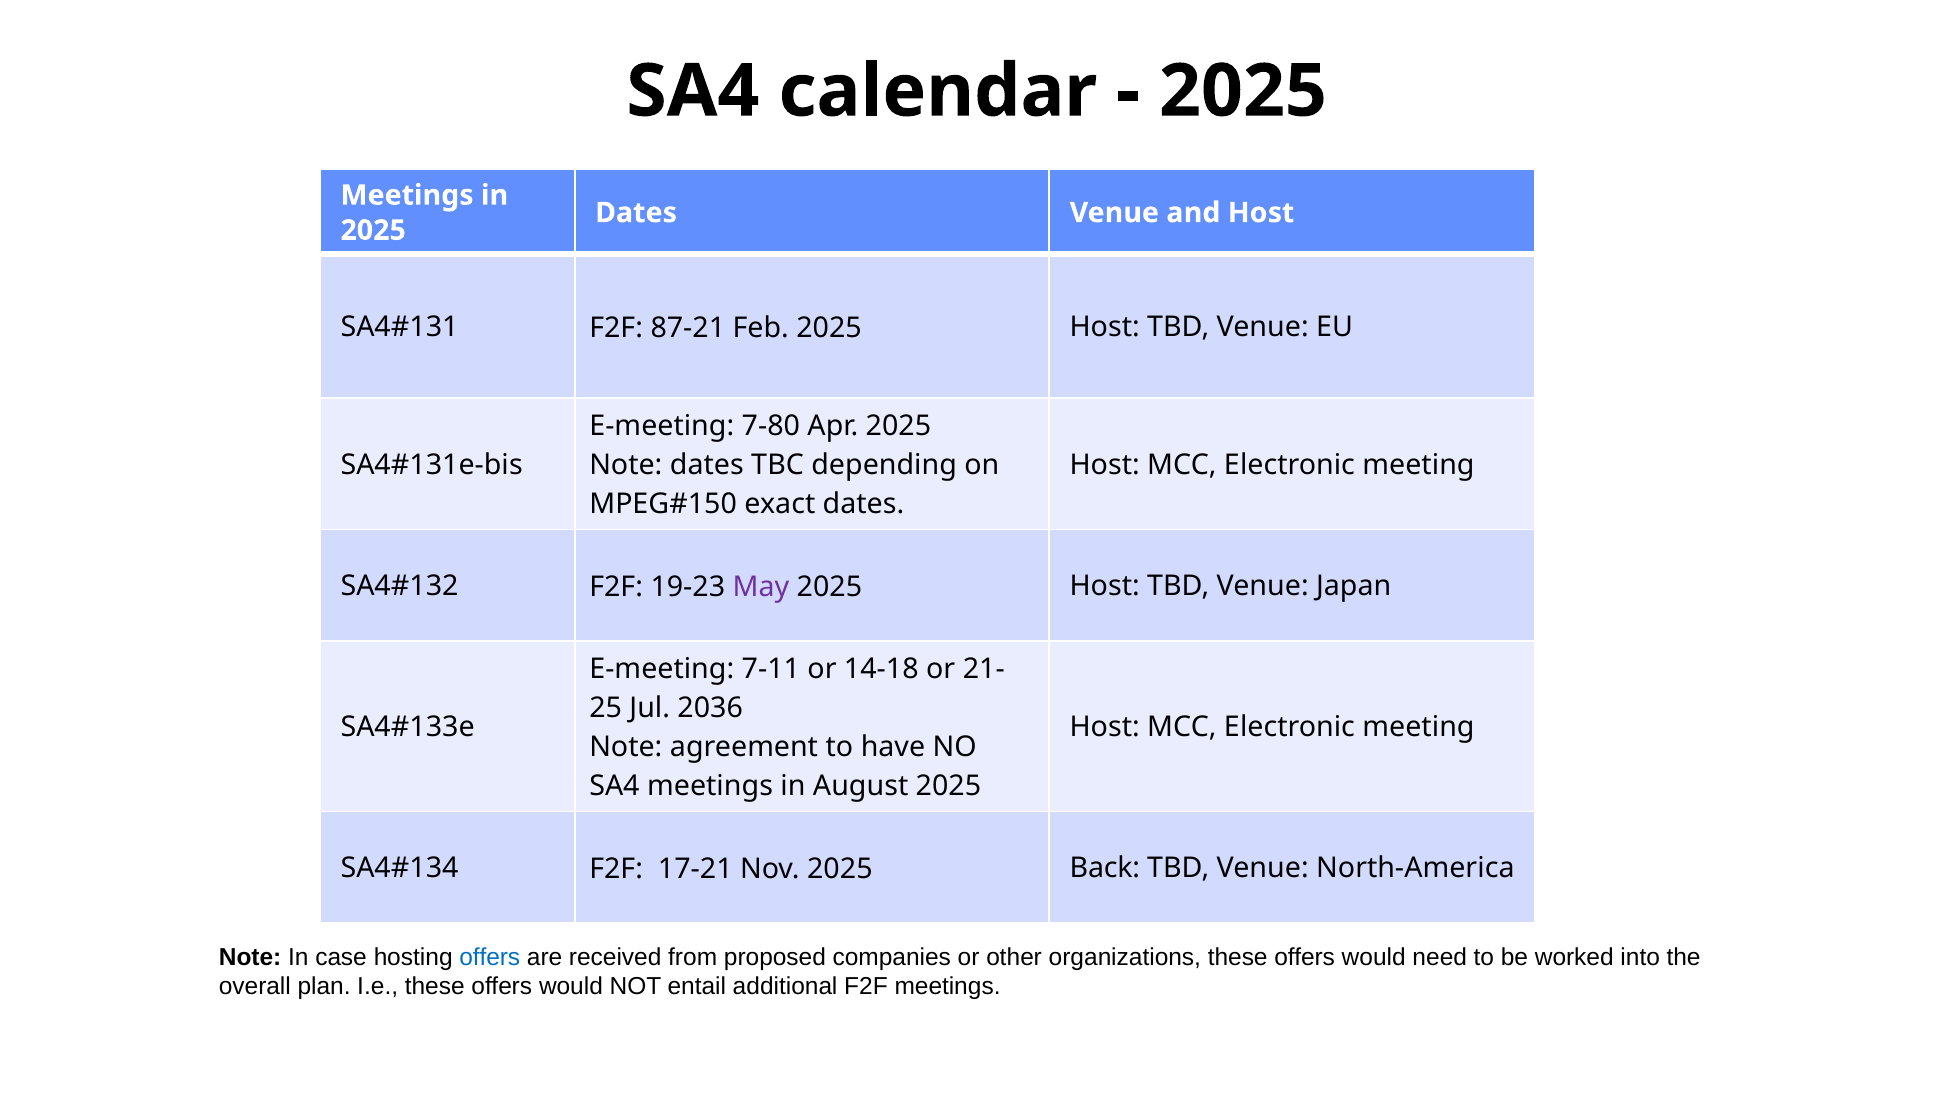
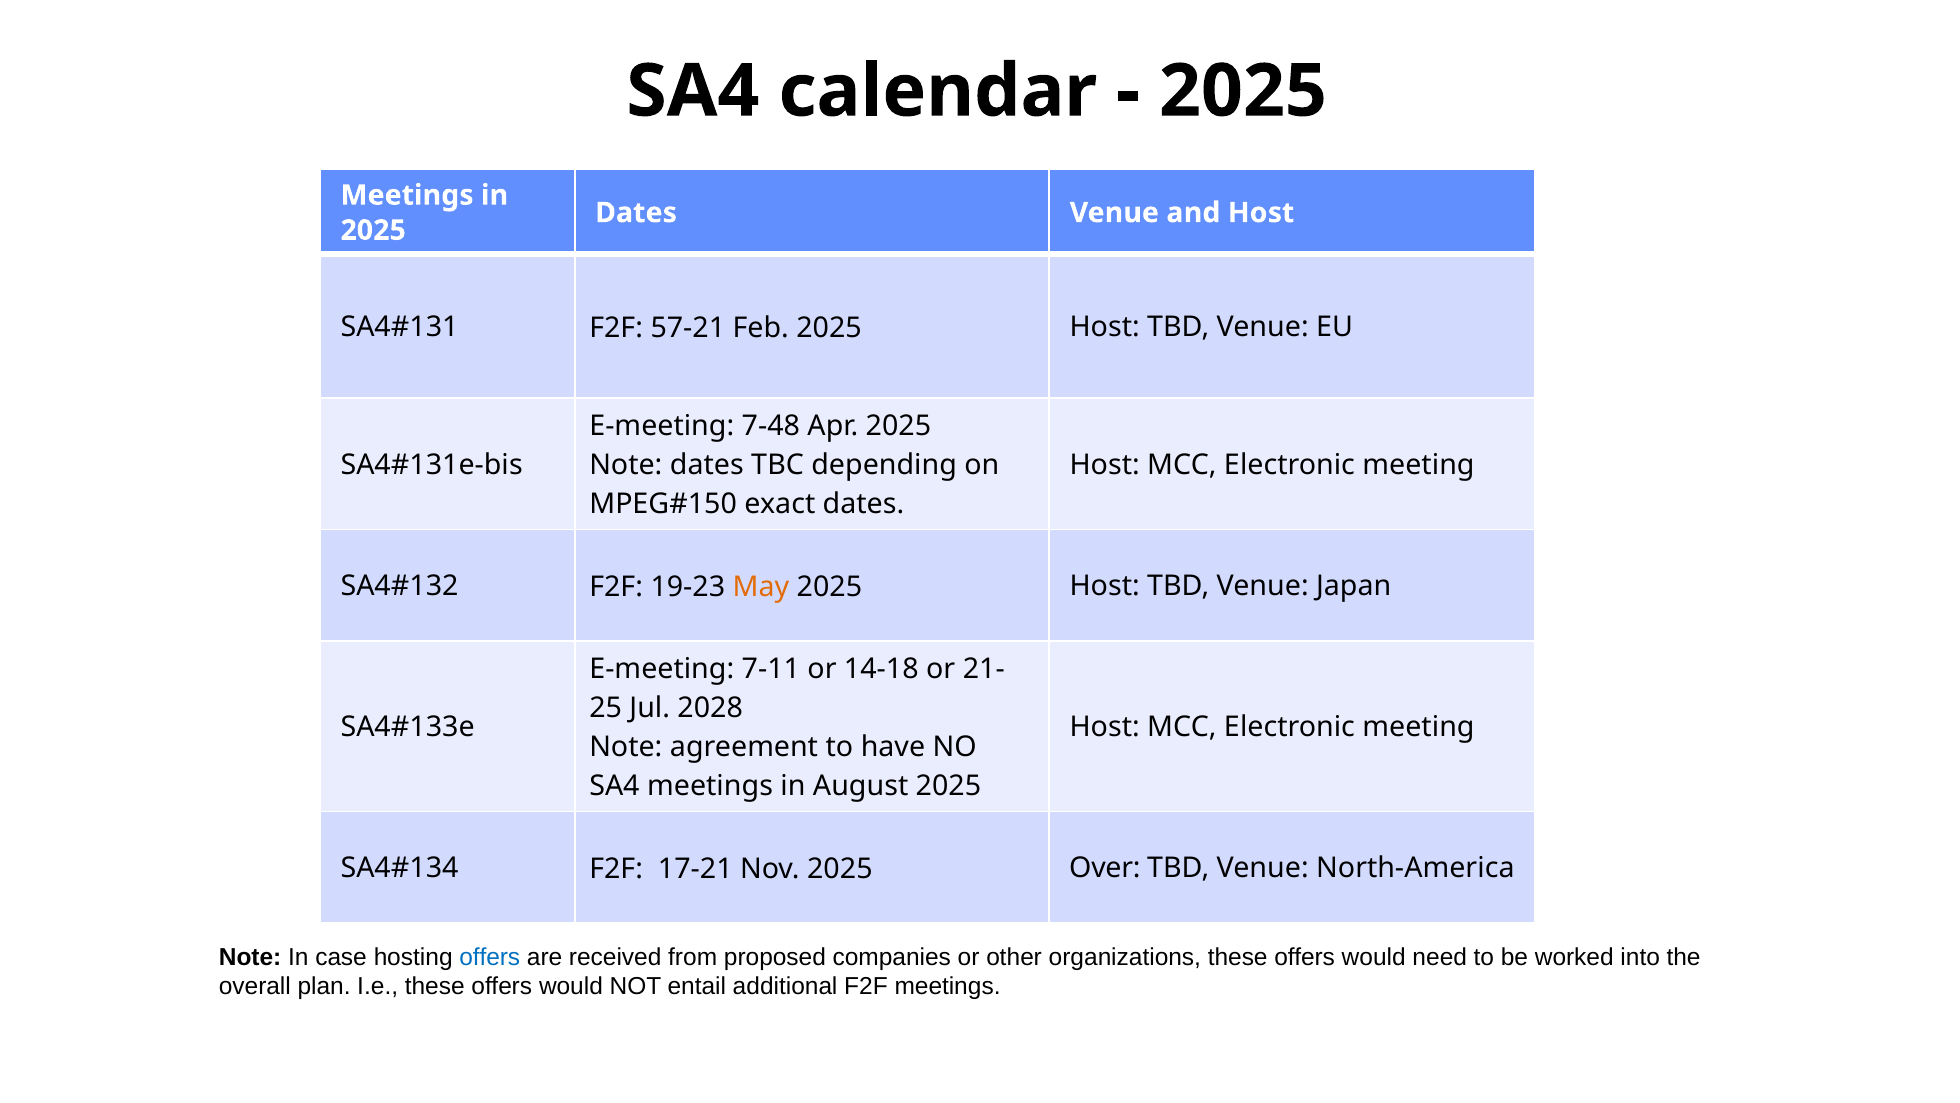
87-21: 87-21 -> 57-21 (688, 328)
7-80: 7-80 -> 7-48 (771, 426)
May colour: purple -> orange (761, 587)
2036: 2036 -> 2028 (710, 708)
Back: Back -> Over (1105, 868)
